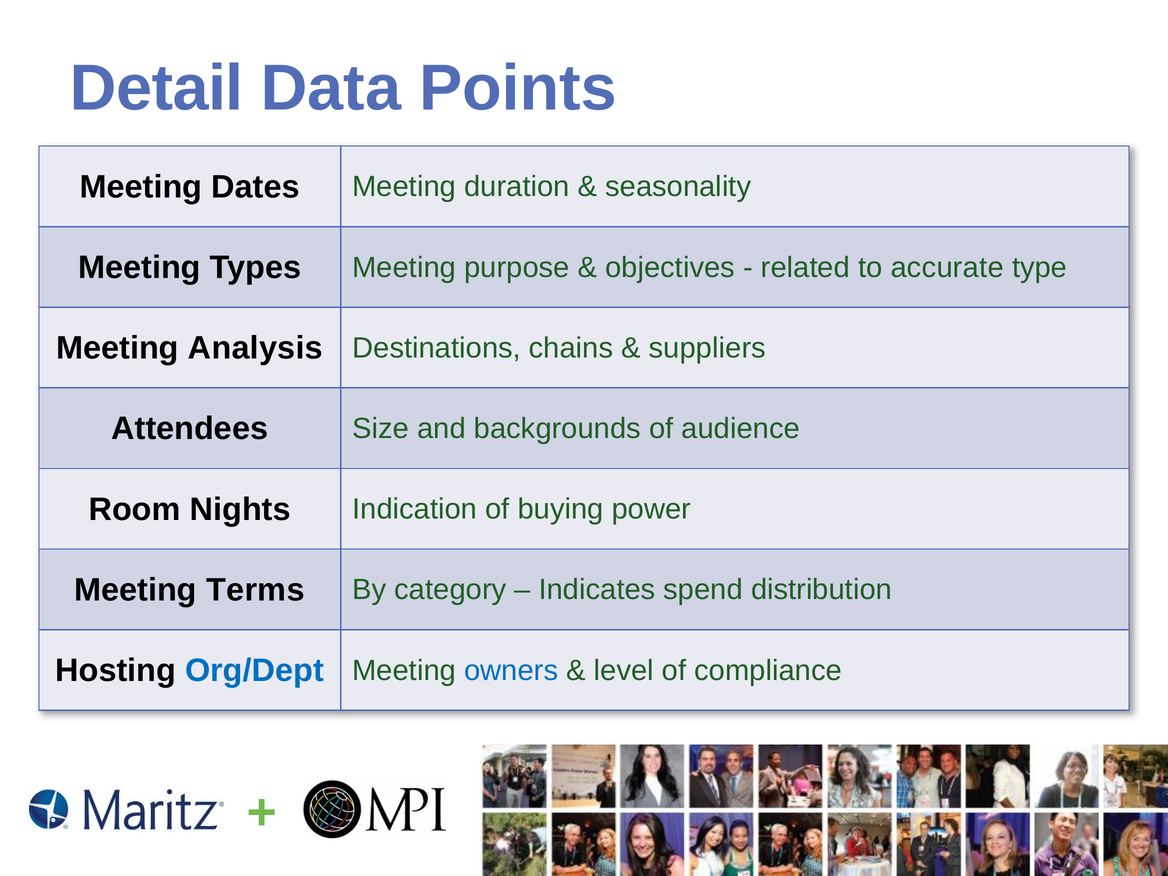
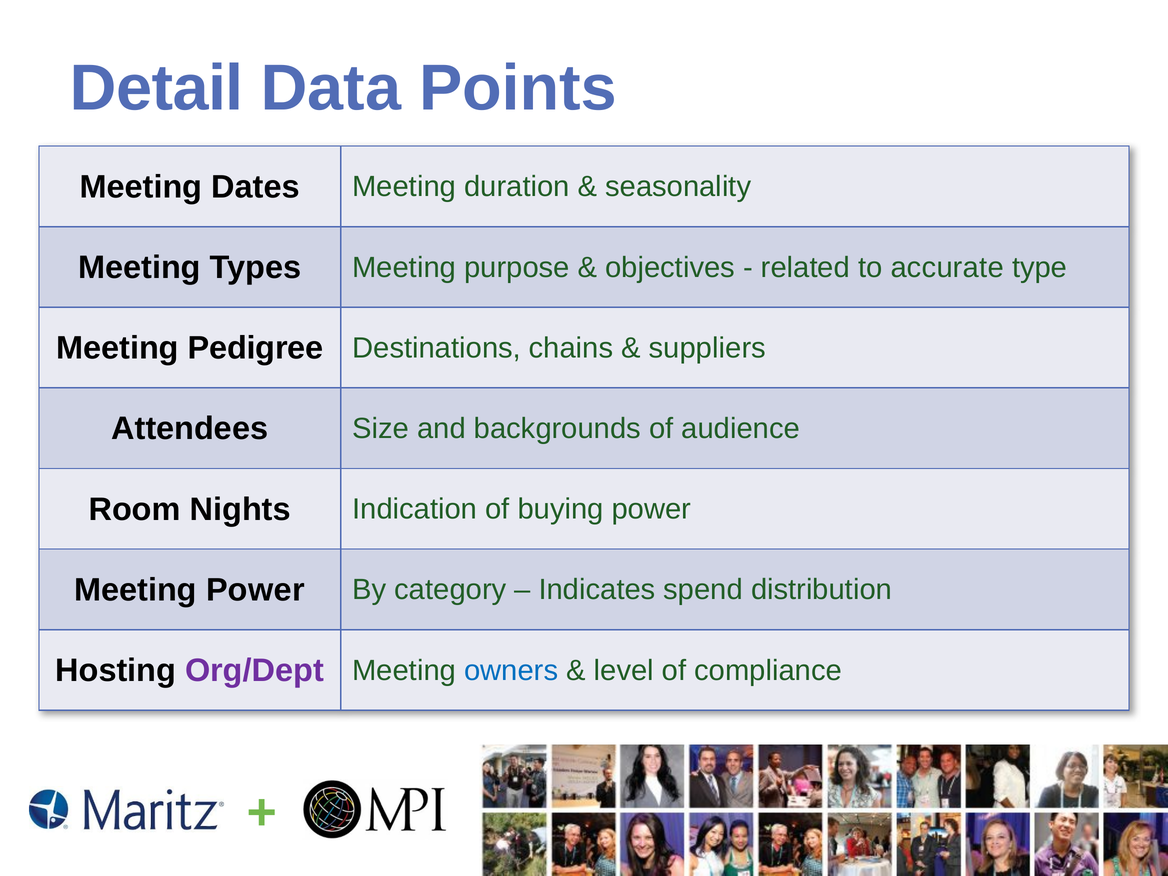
Analysis: Analysis -> Pedigree (256, 348)
Meeting Terms: Terms -> Power (255, 590)
Org/Dept colour: blue -> purple (255, 671)
